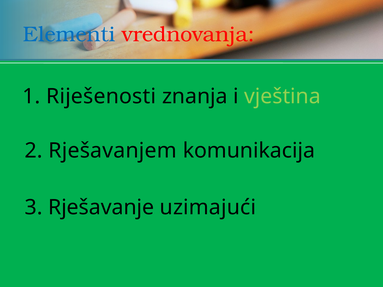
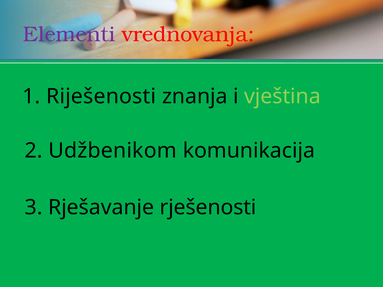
Elementi colour: blue -> purple (69, 34)
Rješavanjem: Rješavanjem -> Udžbenikom (113, 151)
uzimajući: uzimajući -> rješenosti (208, 208)
